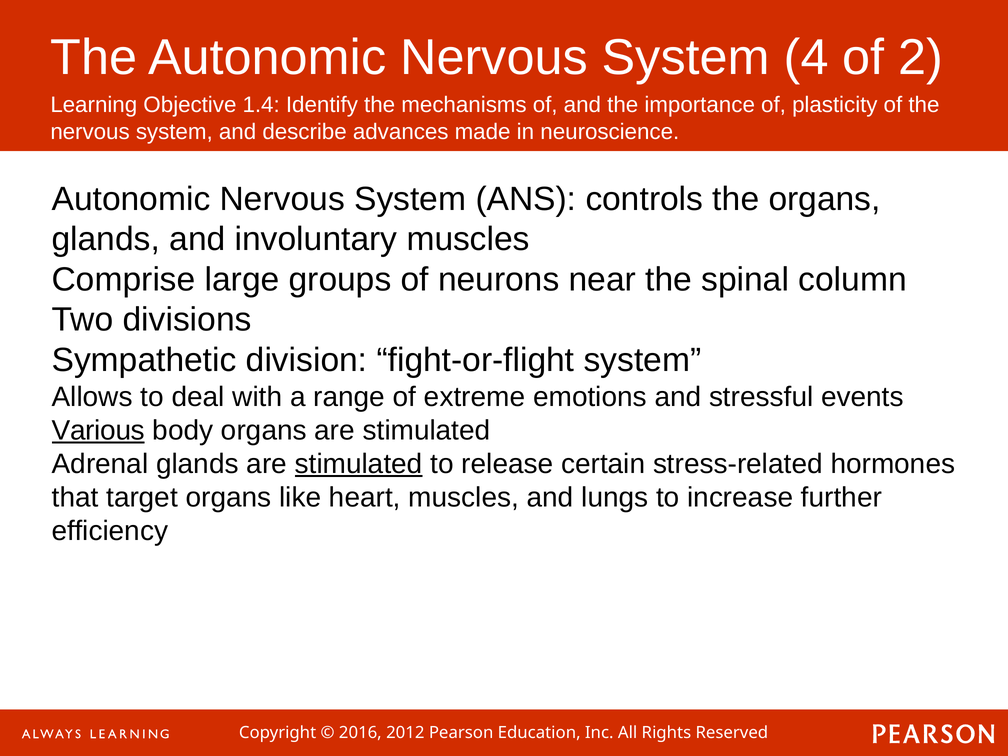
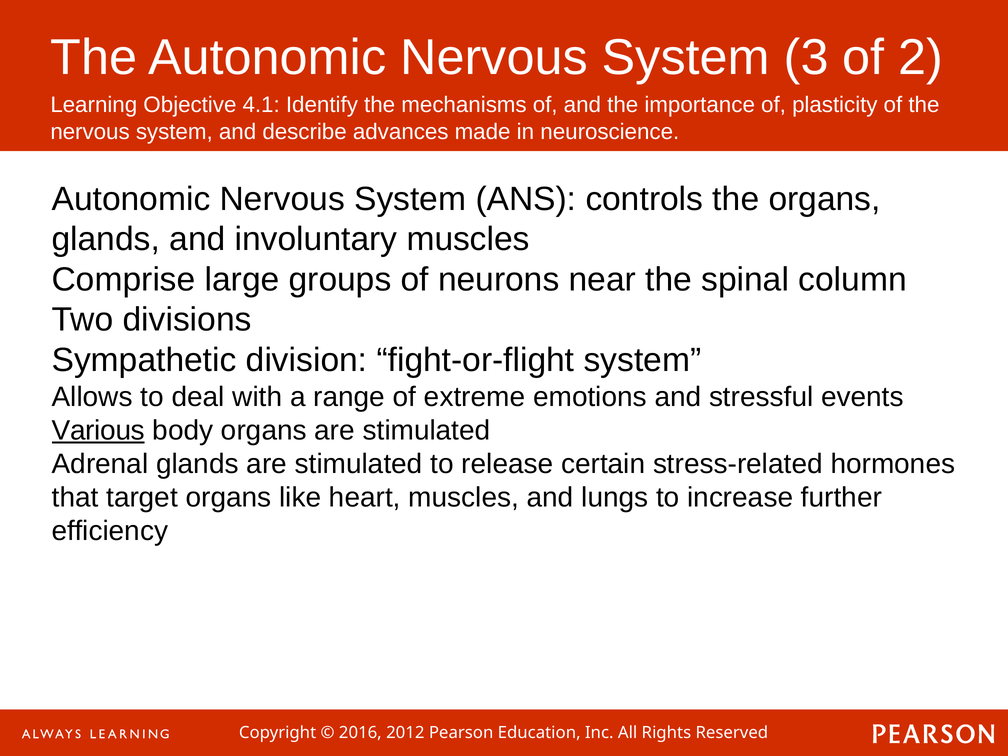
4: 4 -> 3 (806, 58)
1.4: 1.4 -> 4.1 (261, 105)
stimulated underline: present -> none (359, 464)
